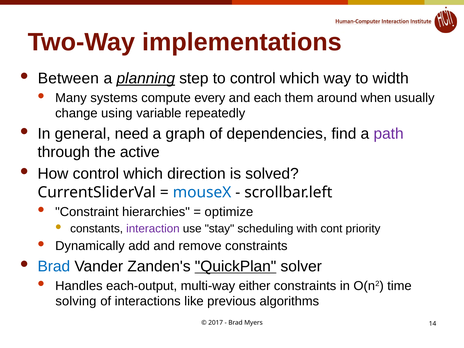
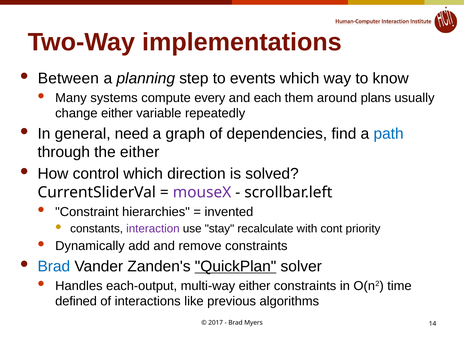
planning underline: present -> none (146, 78)
to control: control -> events (253, 78)
width: width -> know (391, 78)
when: when -> plans (376, 98)
change using: using -> either (117, 113)
path colour: purple -> blue (389, 134)
the active: active -> either (140, 152)
mouseX colour: blue -> purple (202, 192)
optimize: optimize -> invented (229, 212)
scheduling: scheduling -> recalculate (265, 229)
solving: solving -> defined (76, 301)
